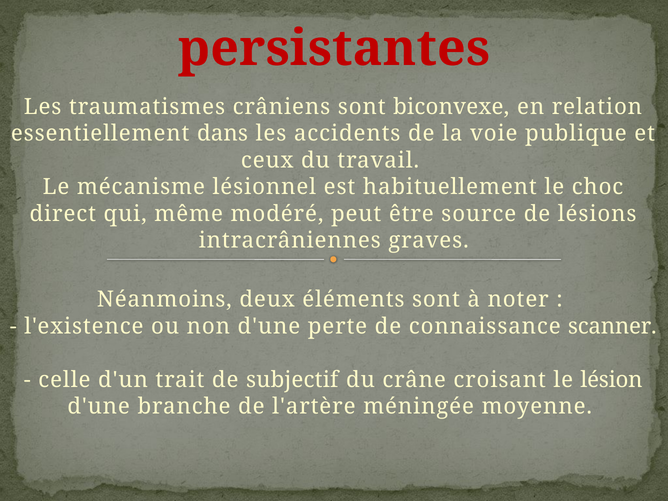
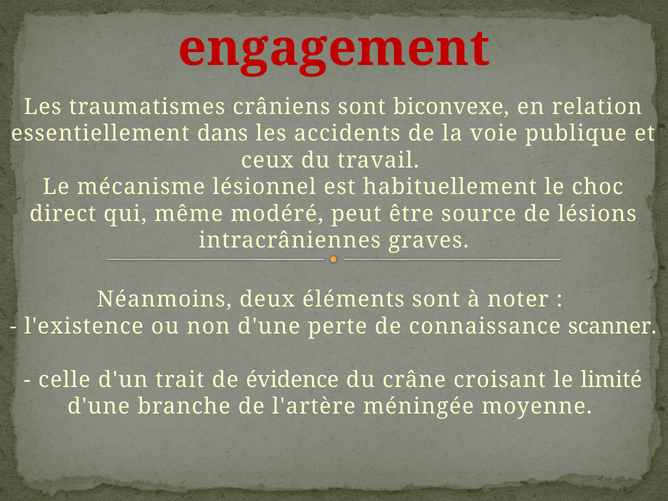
persistantes: persistantes -> engagement (334, 48)
subjectif: subjectif -> évidence (292, 380)
lésion: lésion -> limité (611, 380)
